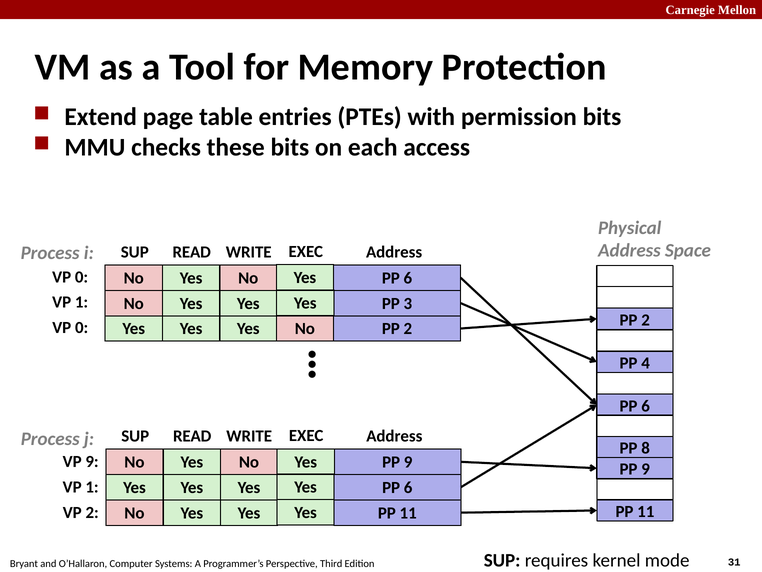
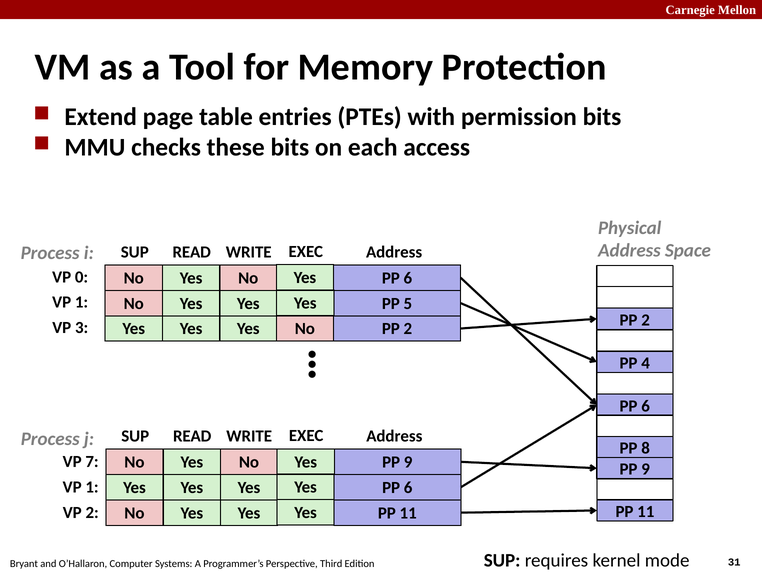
3: 3 -> 5 (408, 303)
0: 0 -> 3 (82, 328)
VP 9: 9 -> 7 (92, 461)
